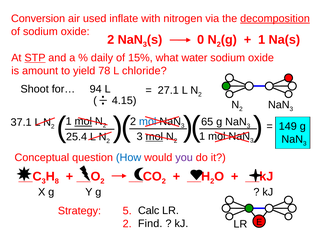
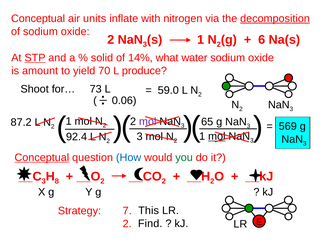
Conversion: Conversion -> Conceptual (38, 19)
used: used -> units (95, 19)
0: 0 -> 1 (201, 40)
1: 1 -> 6 (262, 40)
daily: daily -> solid (102, 58)
15%: 15% -> 14% (140, 58)
78: 78 -> 70 (104, 71)
chloride: chloride -> produce (144, 71)
94: 94 -> 73 (96, 89)
27.1: 27.1 -> 59.0 (168, 90)
4.15: 4.15 -> 0.06 (124, 101)
mol underline: present -> none (83, 121)
mol colour: blue -> purple (148, 122)
37.1: 37.1 -> 87.2 (21, 122)
149: 149 -> 569 (288, 126)
mol underline: none -> present (217, 136)
mol underline: present -> none (154, 137)
25.4: 25.4 -> 92.4 (77, 137)
Conceptual underline: none -> present (42, 158)
you colour: purple -> green (184, 158)
Calc: Calc -> This (149, 211)
5: 5 -> 7 (127, 211)
